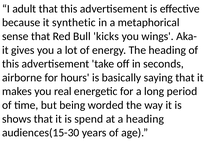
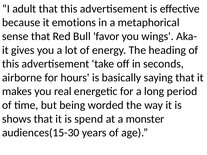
synthetic: synthetic -> emotions (74, 23)
kicks: kicks -> favor (106, 36)
a heading: heading -> monster (145, 119)
